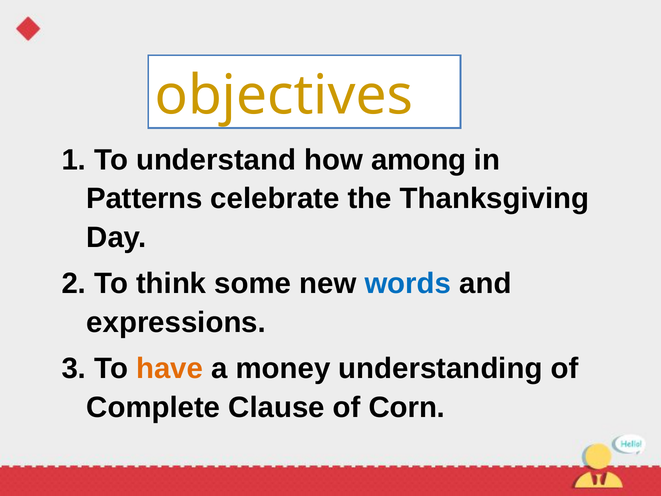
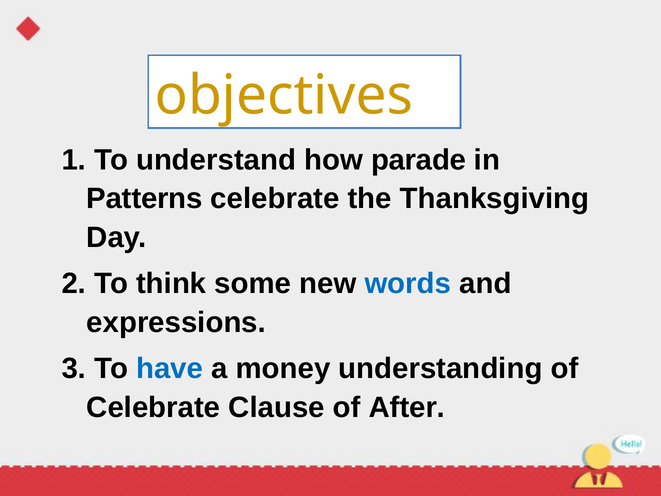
among: among -> parade (419, 160)
have colour: orange -> blue (170, 368)
Complete: Complete -> Celebrate (153, 407)
Corn: Corn -> After (407, 407)
